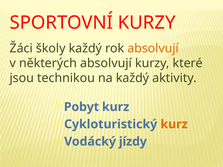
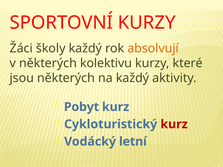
některých absolvují: absolvují -> kolektivu (106, 63)
jsou technikou: technikou -> některých (66, 78)
kurz colour: orange -> red (174, 124)
jízdy: jízdy -> letní (133, 142)
